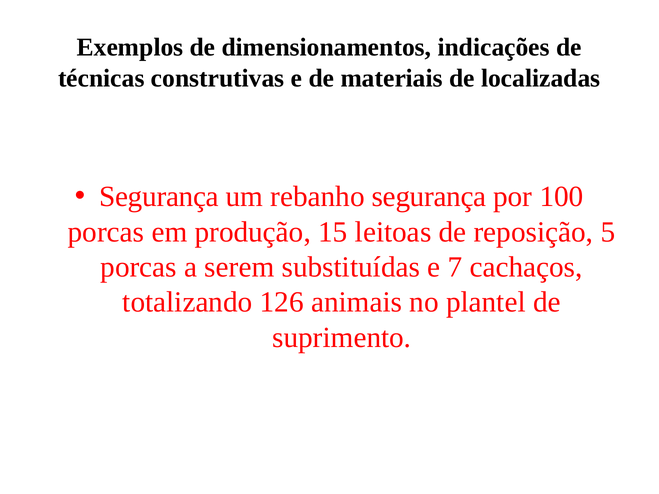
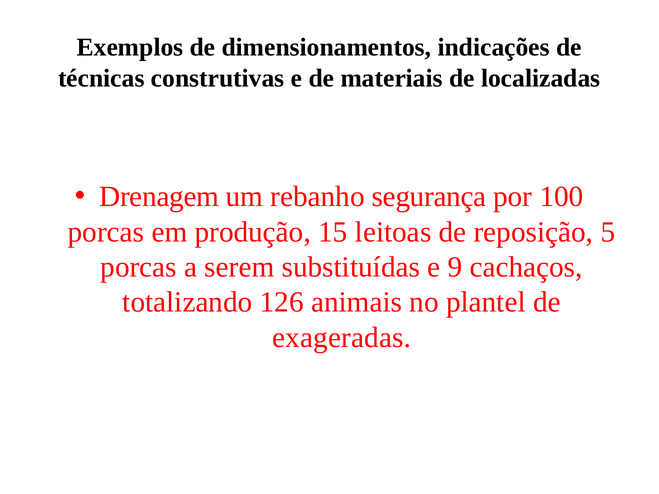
Segurança: Segurança -> Drenagem (159, 197)
7: 7 -> 9 (455, 267)
suprimento: suprimento -> exageradas (342, 338)
